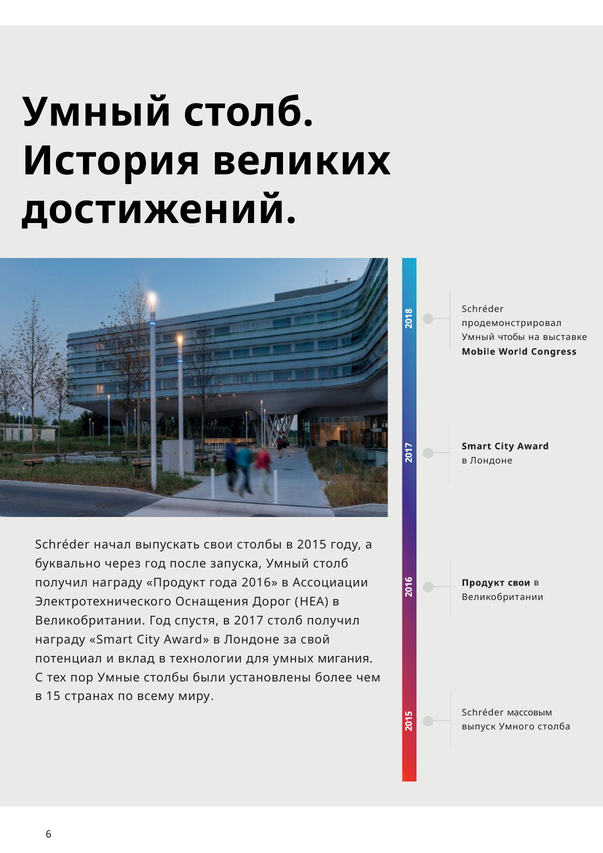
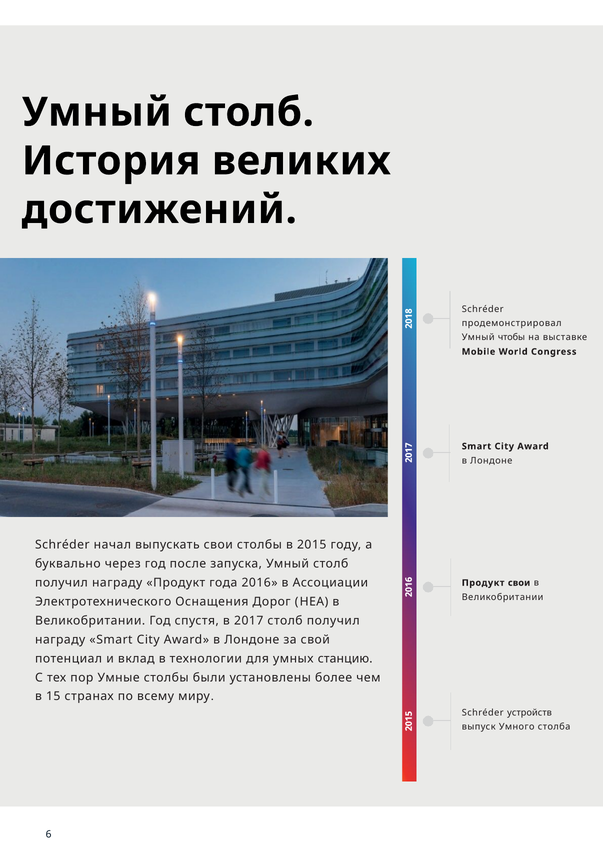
мигания: мигания -> станцию (345, 659)
массовым: массовым -> устройств (530, 713)
